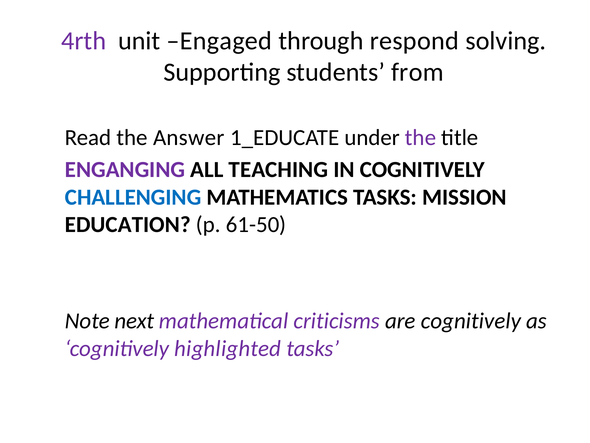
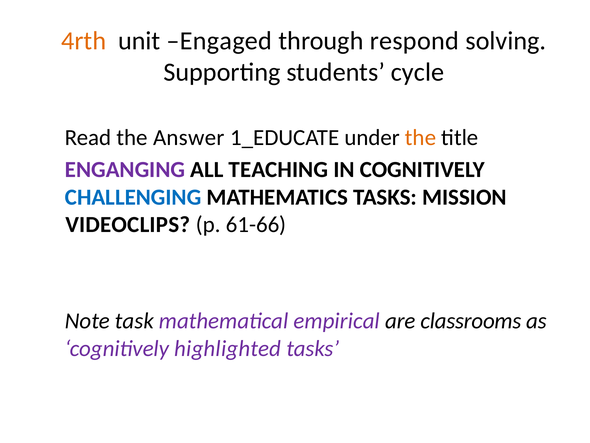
4rth colour: purple -> orange (84, 41)
from: from -> cycle (417, 72)
the colour: purple -> orange (421, 137)
EDUCATION: EDUCATION -> VIDEOCLIPS (128, 224)
61-50: 61-50 -> 61-66 (256, 224)
next: next -> task (134, 321)
criticisms: criticisms -> empirical (337, 321)
are cognitively: cognitively -> classrooms (471, 321)
